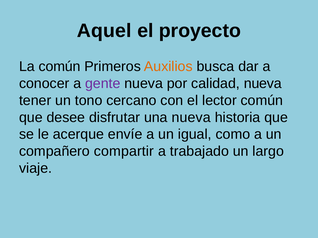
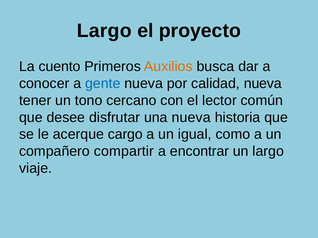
Aquel: Aquel -> Largo (104, 31)
La común: común -> cuento (60, 67)
gente colour: purple -> blue (103, 84)
envíe: envíe -> cargo (125, 135)
trabajado: trabajado -> encontrar (199, 152)
